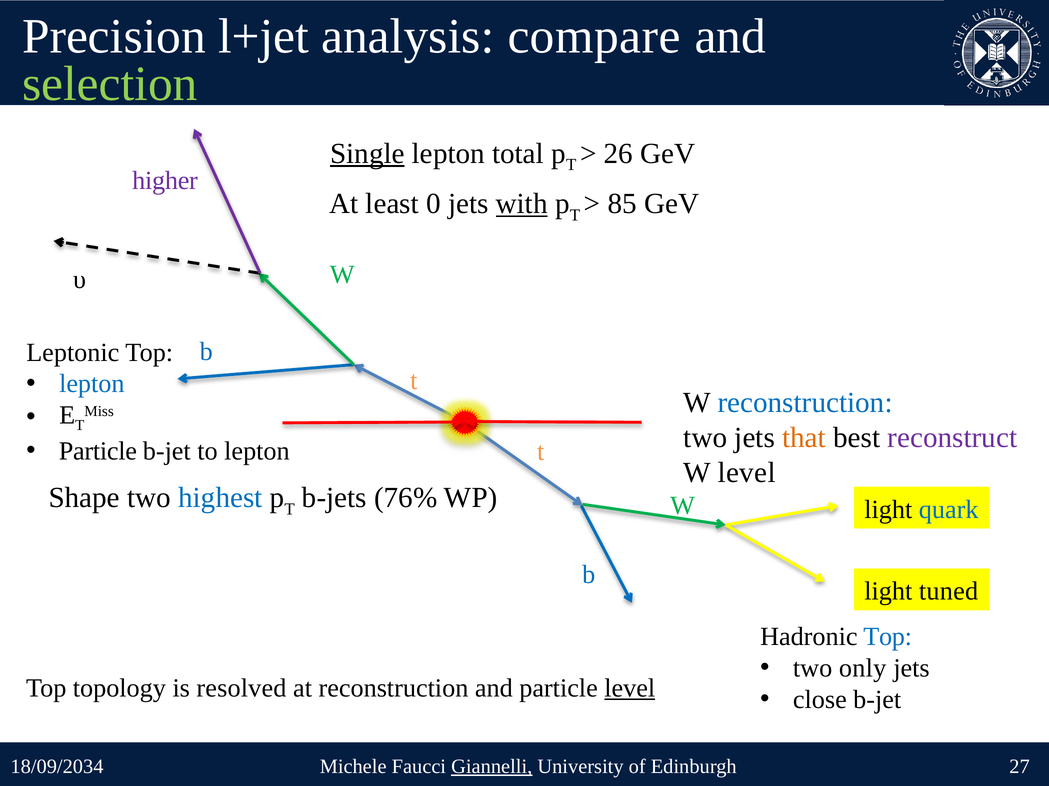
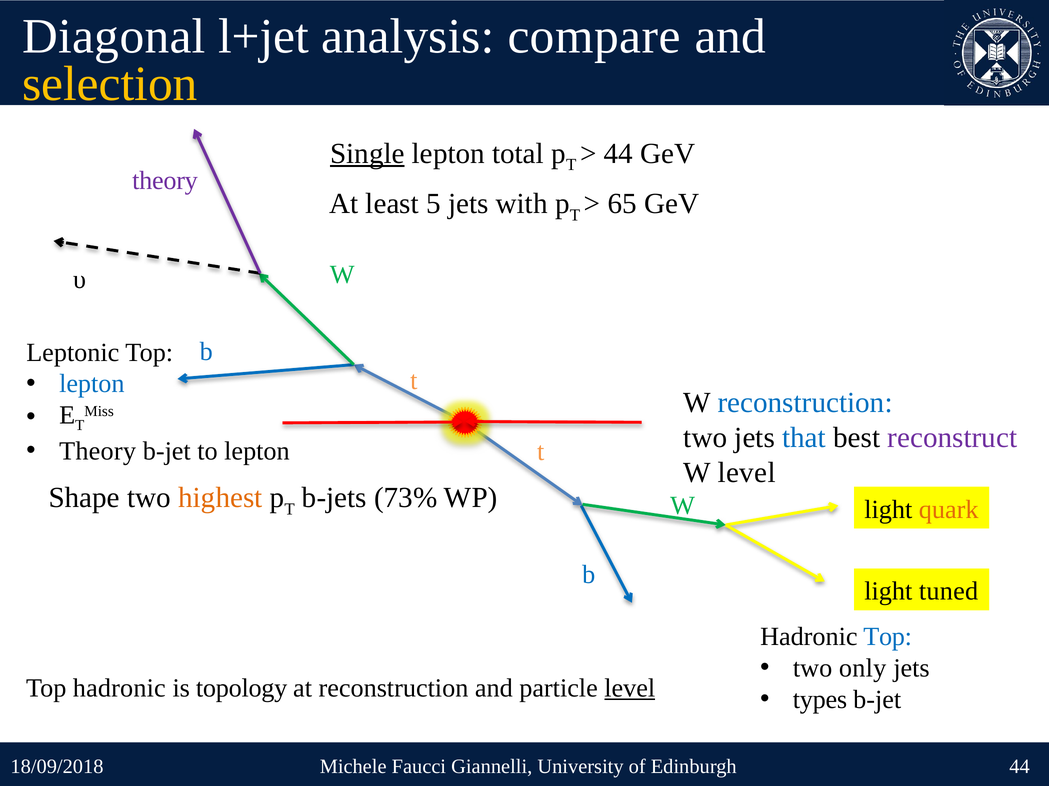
Precision: Precision -> Diagonal (114, 36)
selection colour: light green -> yellow (110, 84)
26: 26 -> 44 (618, 154)
higher: higher -> theory (165, 181)
0: 0 -> 5 (433, 204)
with underline: present -> none (522, 204)
85: 85 -> 65 (622, 204)
that colour: orange -> blue (804, 438)
Particle: Particle -> Theory (98, 451)
highest colour: blue -> orange (220, 498)
76%: 76% -> 73% (406, 498)
quark colour: blue -> orange (949, 510)
Top topology: topology -> hadronic (119, 689)
resolved: resolved -> topology (242, 689)
close: close -> types (820, 700)
18/09/2034: 18/09/2034 -> 18/09/2018 (57, 767)
Giannelli underline: present -> none (492, 767)
Edinburgh 27: 27 -> 44 (1020, 767)
